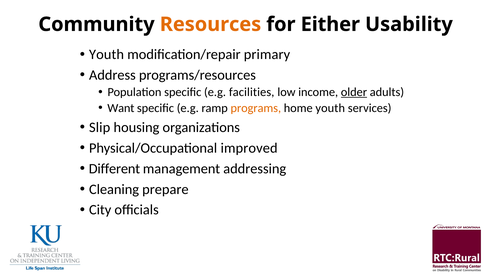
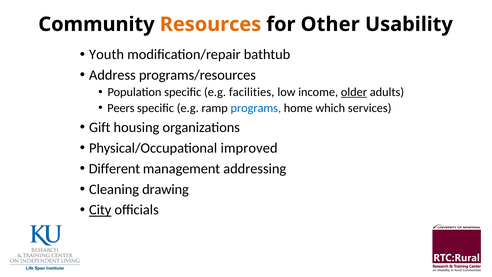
Either: Either -> Other (330, 24)
primary: primary -> bathtub (267, 54)
Want: Want -> Peers (121, 108)
programs colour: orange -> blue (256, 108)
home youth: youth -> which (330, 108)
Slip: Slip -> Gift (100, 127)
prepare: prepare -> drawing (165, 189)
City underline: none -> present (100, 210)
